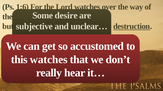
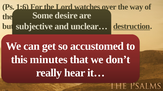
this watches: watches -> minutes (49, 60)
